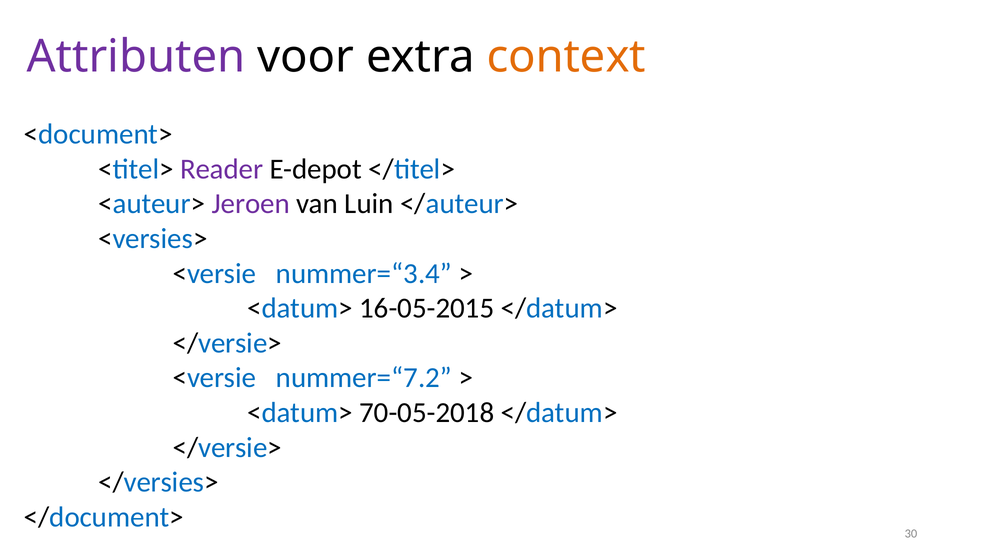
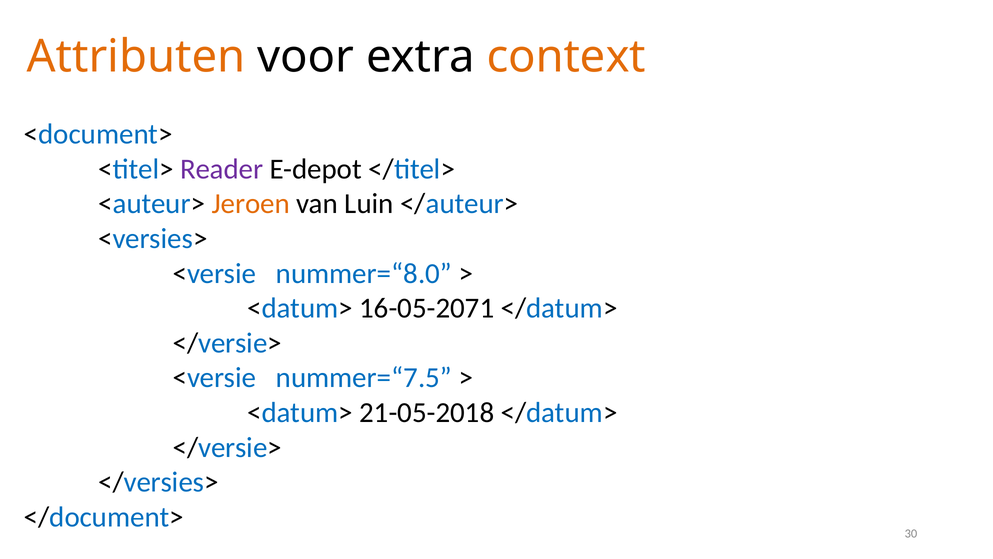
Attributen colour: purple -> orange (136, 57)
Jeroen colour: purple -> orange (251, 204)
nummer=“3.4: nummer=“3.4 -> nummer=“8.0 (364, 273)
16-05-2015: 16-05-2015 -> 16-05-2071 (427, 308)
nummer=“7.2: nummer=“7.2 -> nummer=“7.5 (364, 378)
70-05-2018: 70-05-2018 -> 21-05-2018 (427, 412)
